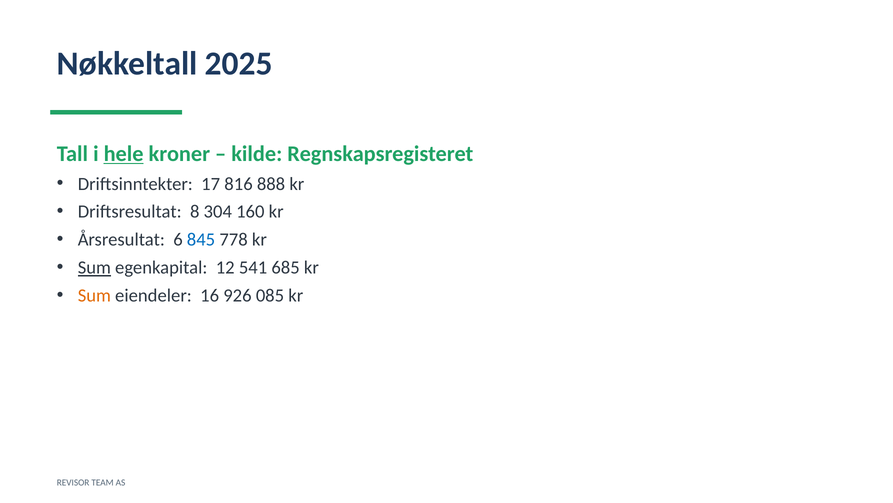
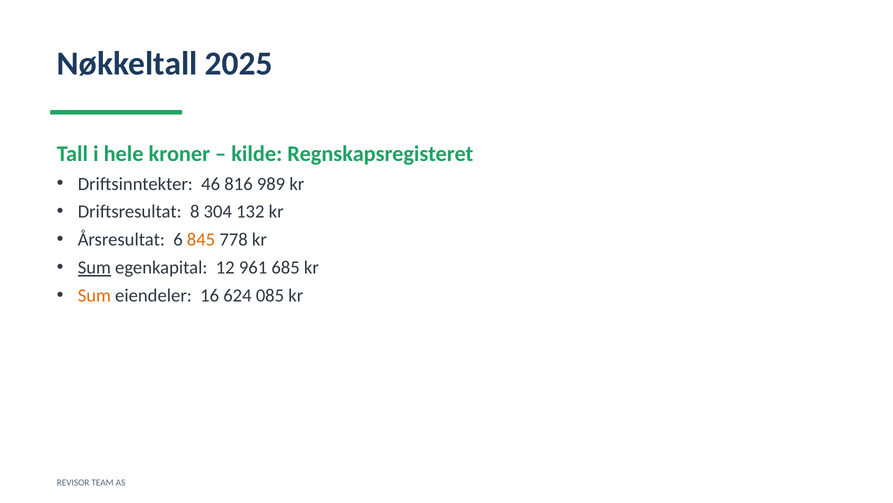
hele underline: present -> none (124, 154)
17: 17 -> 46 (211, 184)
888: 888 -> 989 (271, 184)
160: 160 -> 132 (250, 212)
845 colour: blue -> orange (201, 239)
541: 541 -> 961 (253, 267)
926: 926 -> 624 (237, 295)
